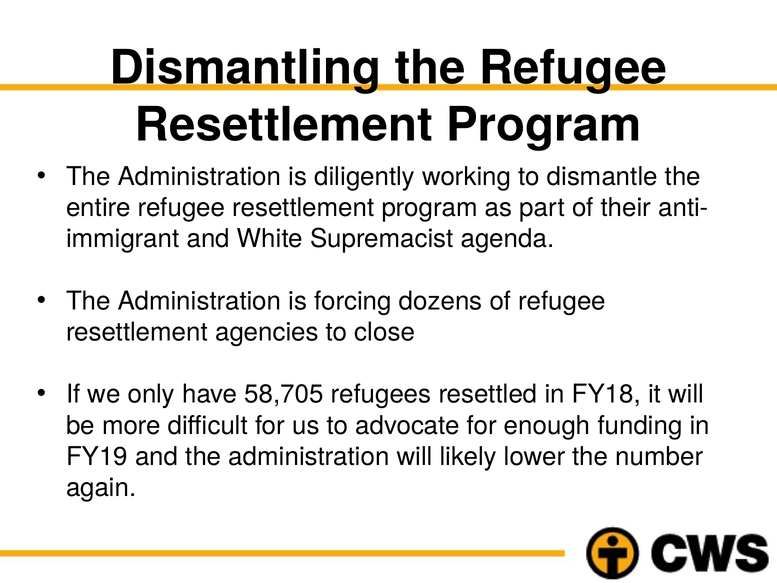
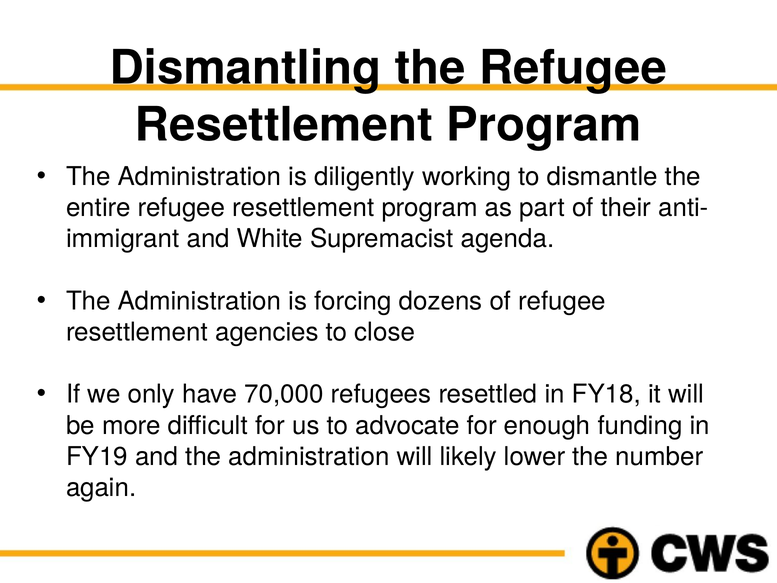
58,705: 58,705 -> 70,000 (284, 394)
